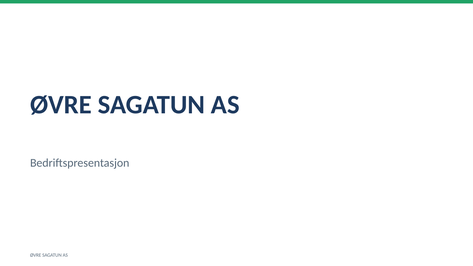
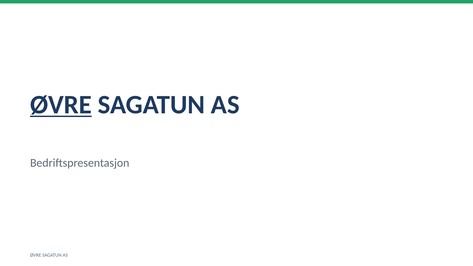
ØVRE underline: none -> present (61, 105)
